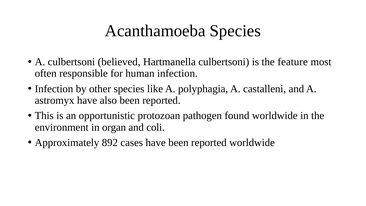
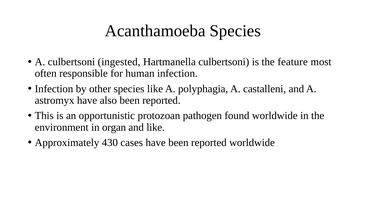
believed: believed -> ingested (119, 62)
and coli: coli -> like (156, 127)
892: 892 -> 430 (110, 143)
